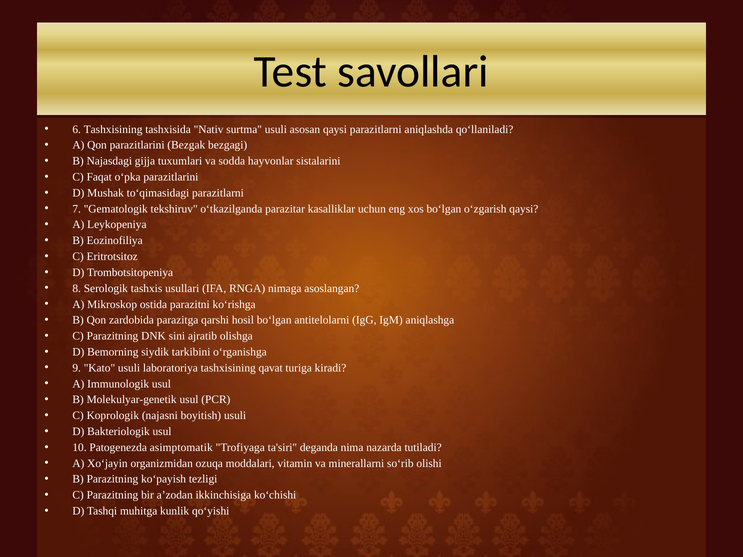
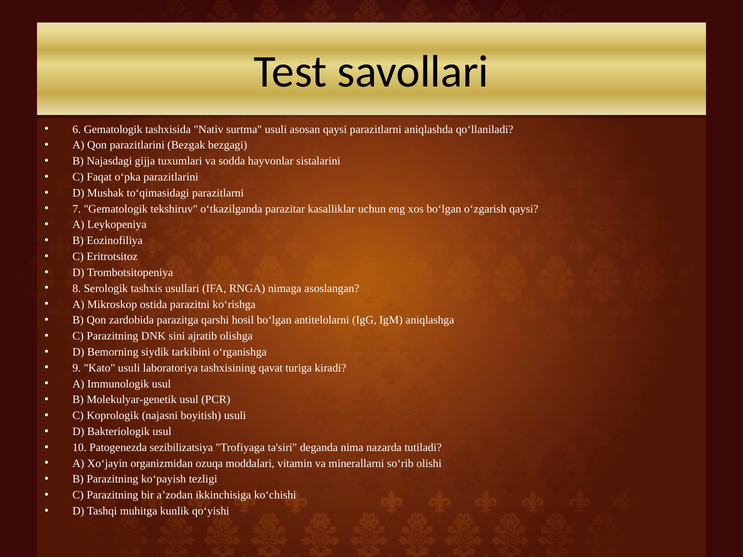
6 Tashxisining: Tashxisining -> Gematologik (113, 129)
asimptomatik: asimptomatik -> sezibilizatsiya (181, 448)
